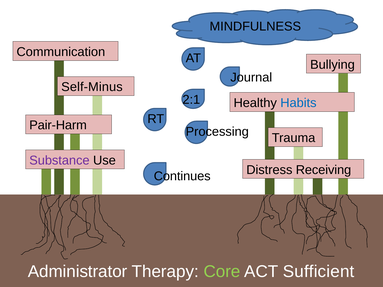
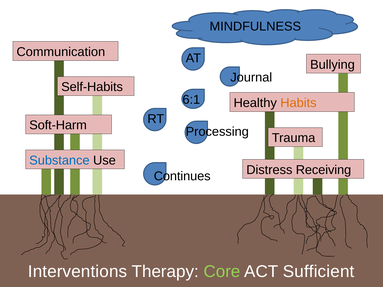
Self-Minus: Self-Minus -> Self-Habits (92, 87)
2:1: 2:1 -> 6:1 (191, 100)
Habits colour: blue -> orange (298, 103)
Pair-Harm: Pair-Harm -> Soft-Harm (58, 125)
Substance colour: purple -> blue (59, 160)
Administrator: Administrator -> Interventions (78, 272)
